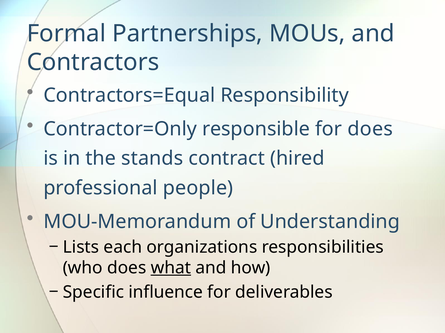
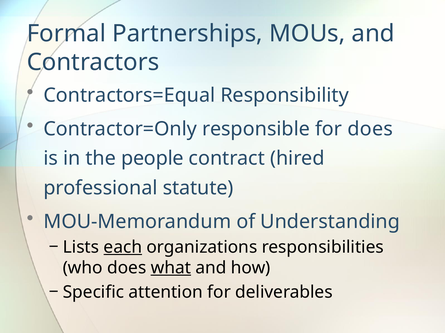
stands: stands -> people (152, 159)
people: people -> statute (198, 189)
each underline: none -> present (123, 248)
influence: influence -> attention (166, 293)
